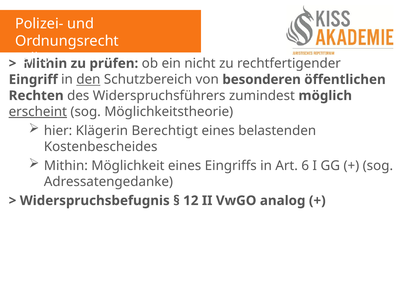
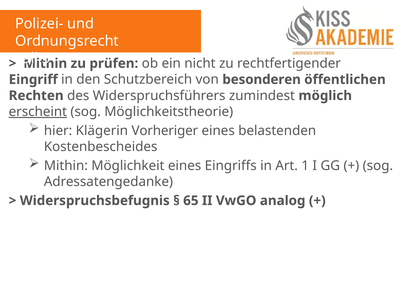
den underline: present -> none (88, 79)
Berechtigt: Berechtigt -> Vorheriger (165, 130)
6: 6 -> 1 (305, 165)
12: 12 -> 65 (191, 200)
